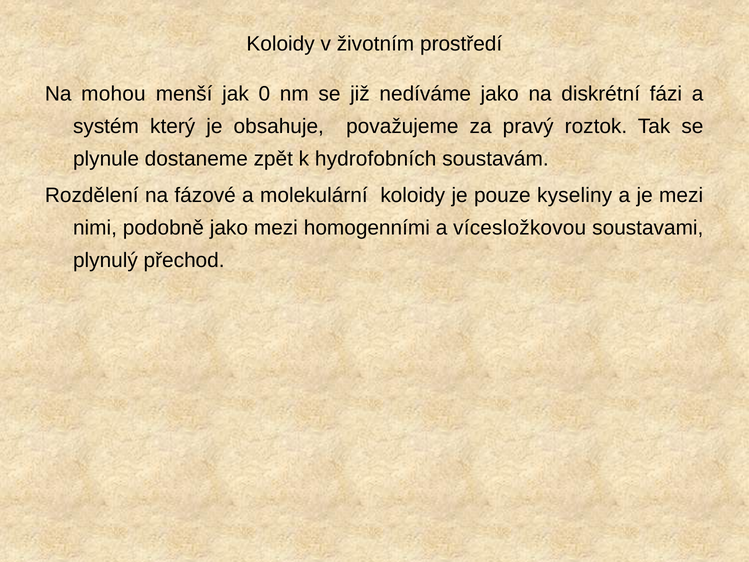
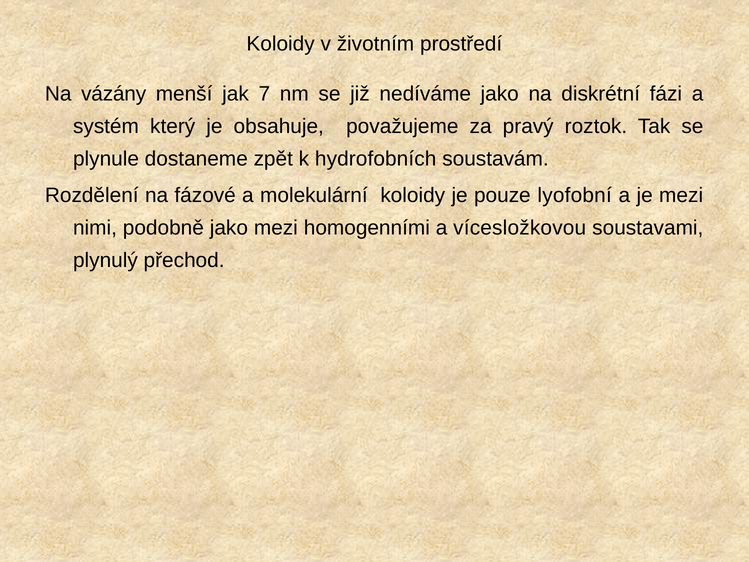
mohou: mohou -> vázány (114, 94)
0: 0 -> 7 (264, 94)
kyseliny: kyseliny -> lyofobní (575, 195)
